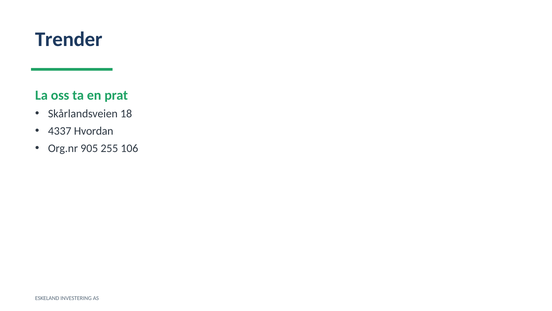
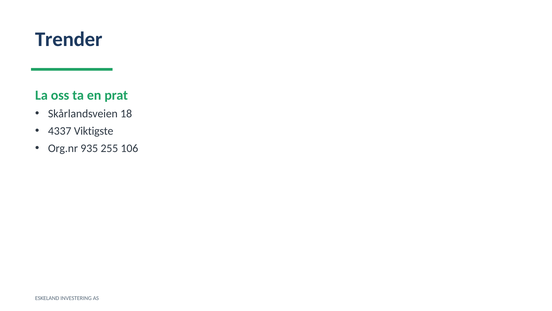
Hvordan: Hvordan -> Viktigste (94, 131)
905: 905 -> 935 (89, 148)
